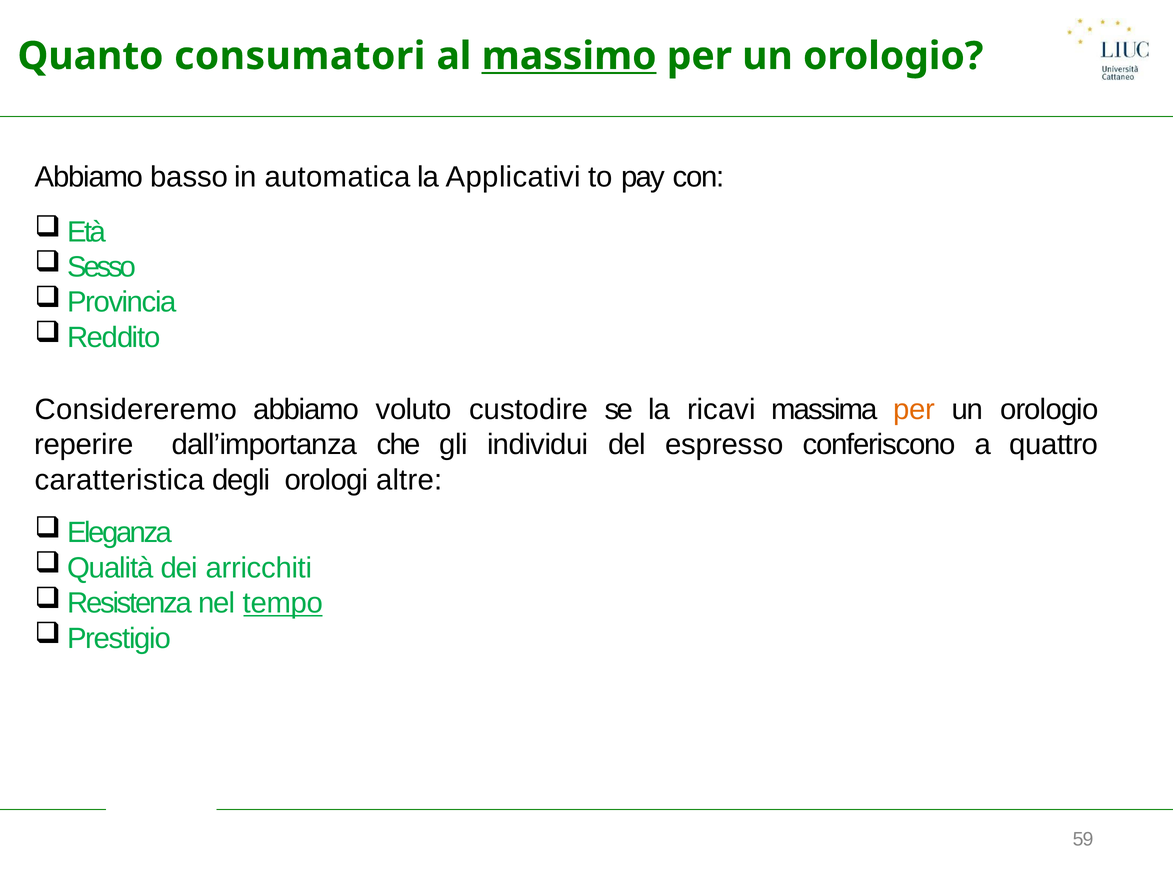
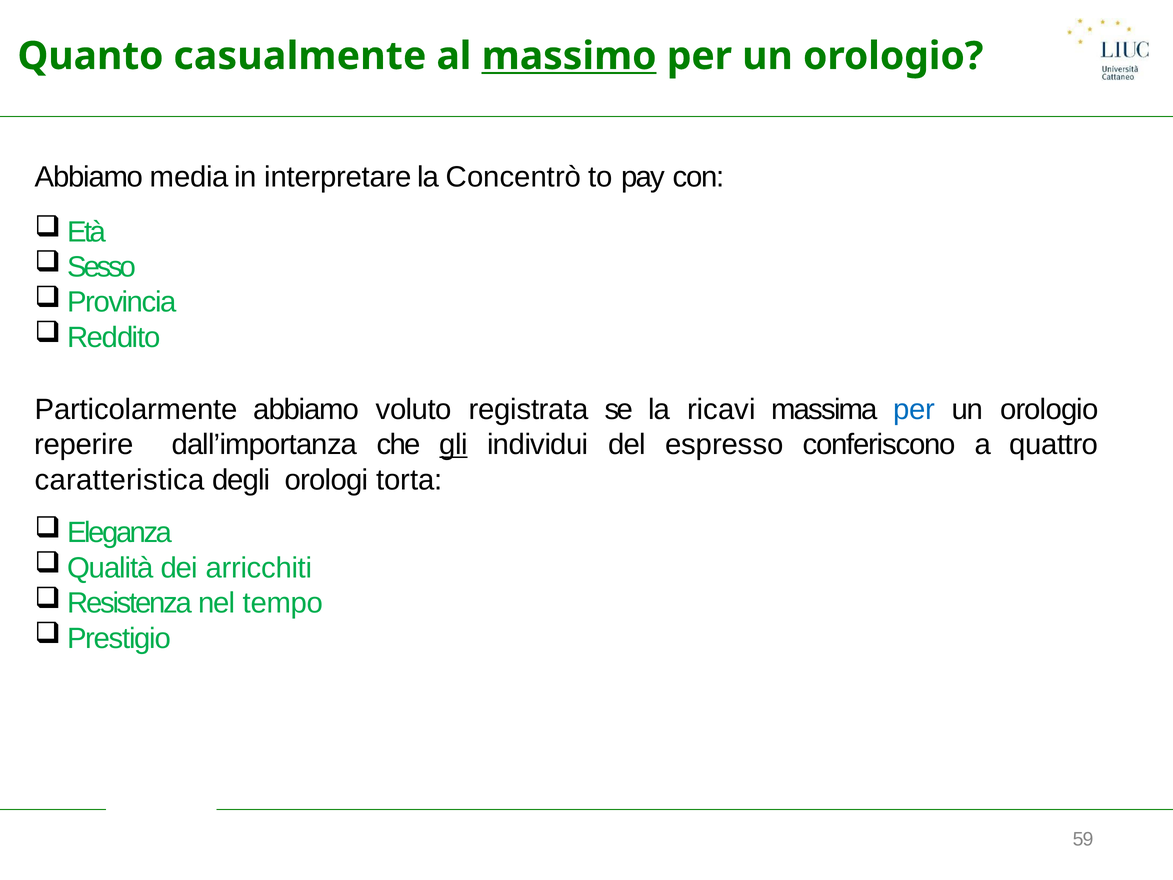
consumatori: consumatori -> casualmente (300, 56)
basso: basso -> media (189, 177)
automatica: automatica -> interpretare (338, 177)
Applicativi: Applicativi -> Concentrò (514, 177)
Considereremo: Considereremo -> Particolarmente (136, 409)
custodire: custodire -> registrata (529, 409)
per colour: orange -> blue (914, 409)
gli underline: none -> present (454, 445)
altre: altre -> torta (409, 480)
tempo underline: present -> none (283, 603)
